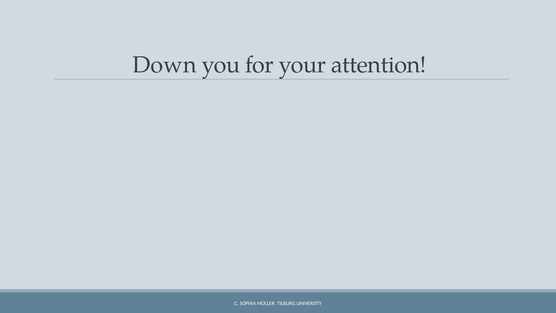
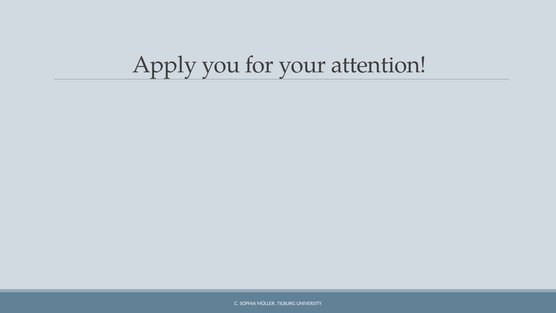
Down: Down -> Apply (165, 65)
